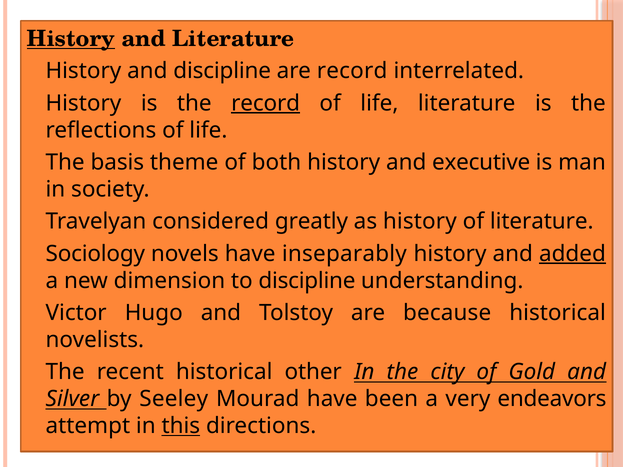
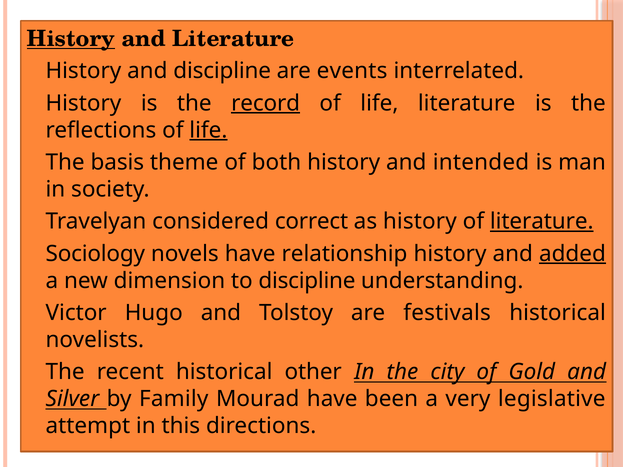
are record: record -> events (352, 71)
life underline: none -> present (208, 130)
executive: executive -> intended (481, 162)
greatly: greatly -> correct (312, 222)
literature underline: none -> present (542, 222)
inseparably: inseparably -> relationship (345, 254)
because: because -> festivals (447, 313)
Seeley: Seeley -> Family (174, 399)
endeavors: endeavors -> legislative (552, 399)
this underline: present -> none (181, 426)
